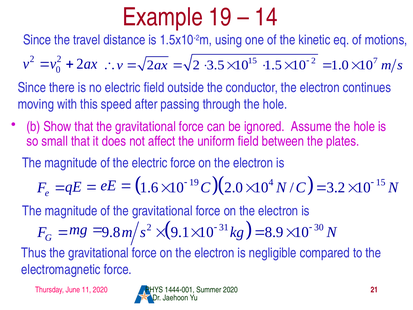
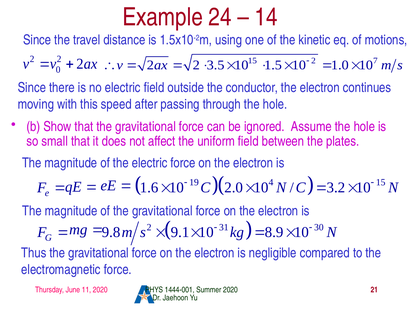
Example 19: 19 -> 24 (220, 17)
